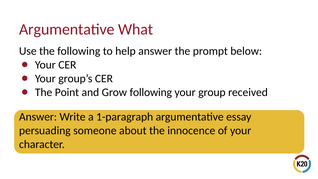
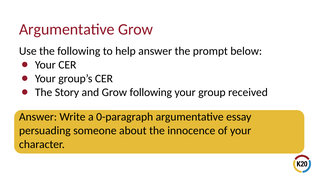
Argumentative What: What -> Grow (136, 29)
Point: Point -> Story (67, 92)
1-paragraph: 1-paragraph -> 0-paragraph (125, 117)
